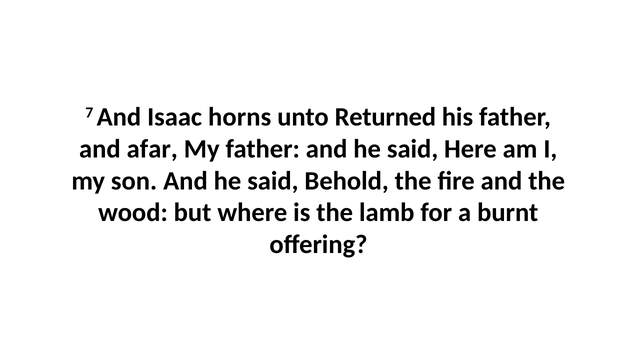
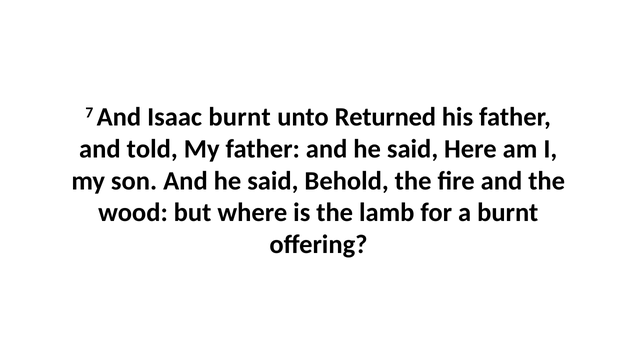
Isaac horns: horns -> burnt (240, 117)
afar: afar -> told (152, 149)
